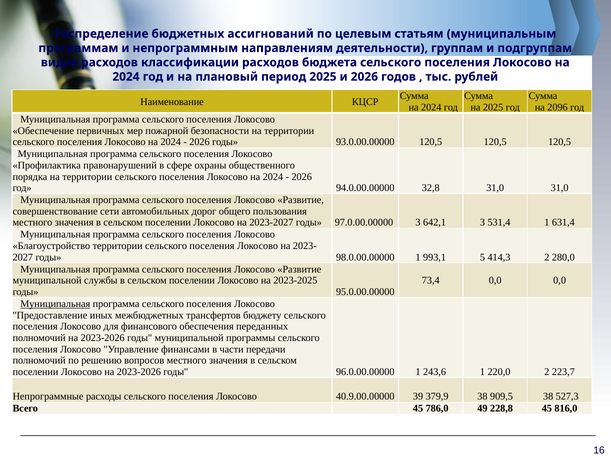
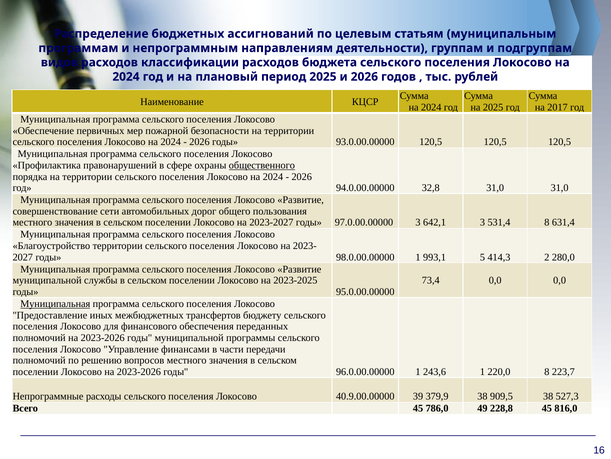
2096: 2096 -> 2017 (558, 107)
общественного underline: none -> present (262, 165)
531,4 1: 1 -> 8 (547, 222)
220,0 2: 2 -> 8 (547, 371)
